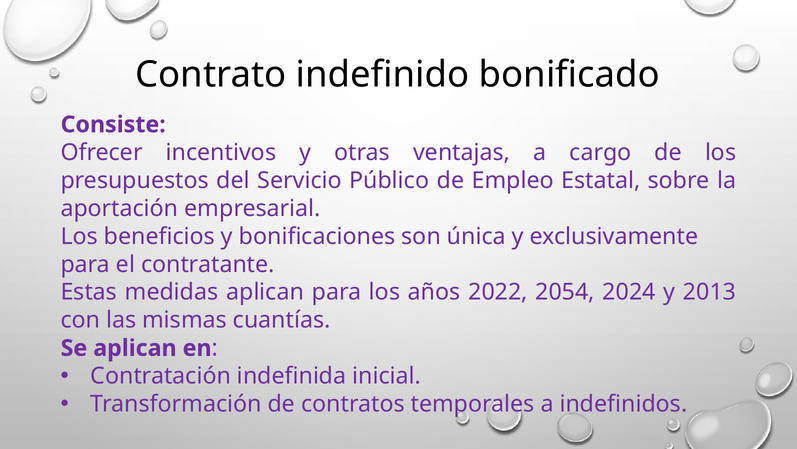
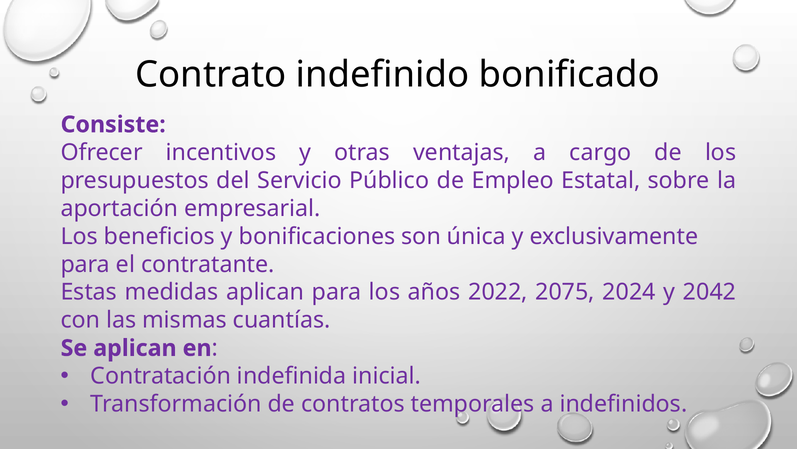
2054: 2054 -> 2075 (565, 292)
2013: 2013 -> 2042 (710, 292)
